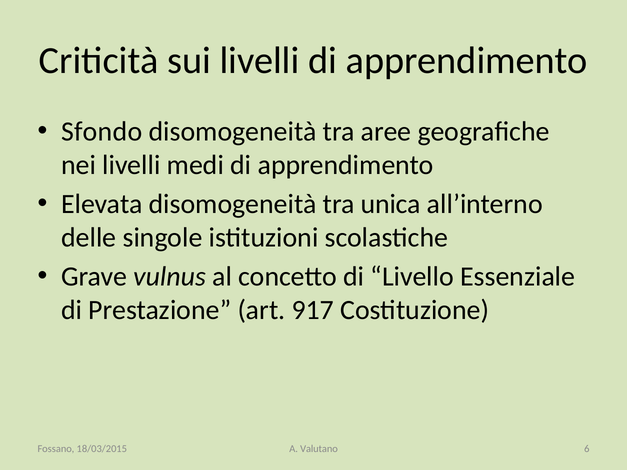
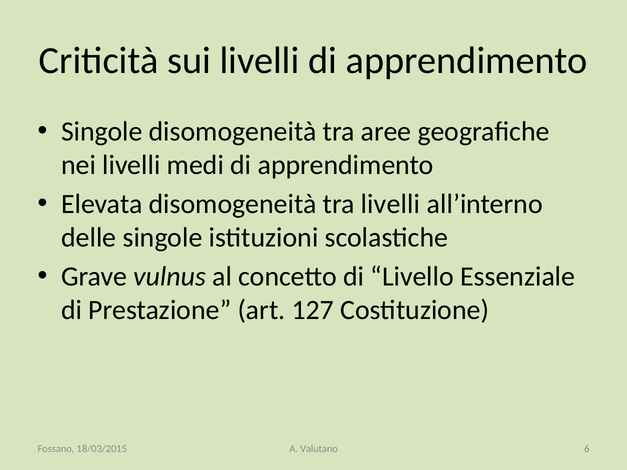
Sfondo: Sfondo -> Singole (102, 132)
tra unica: unica -> livelli (391, 204)
917: 917 -> 127 (313, 310)
